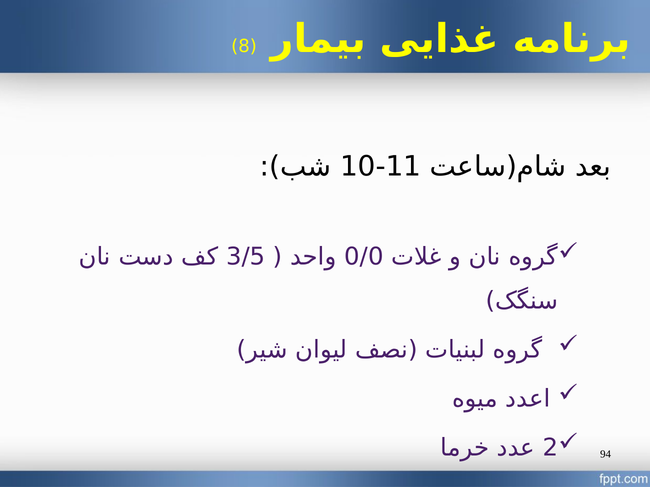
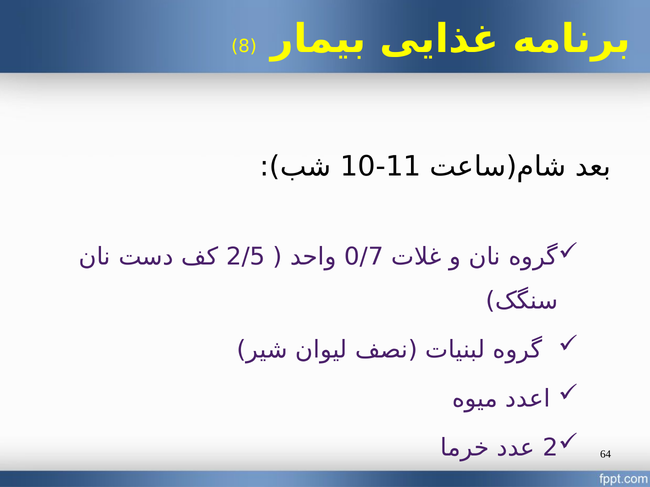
3/5: 3/5 -> 2/5 (246, 257)
0/0: 0/0 -> 0/7 (364, 257)
94: 94 -> 64 (606, 454)
